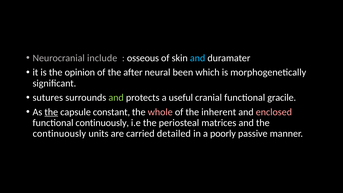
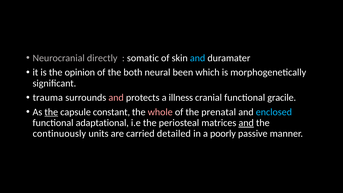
include: include -> directly (102, 58)
osseous: osseous -> somatic (143, 58)
after: after -> both (133, 72)
sutures: sutures -> trauma (48, 98)
and colour: light green -> pink (116, 98)
useful: useful -> illness (181, 98)
inherent: inherent -> prenatal (219, 112)
enclosed colour: pink -> light blue (274, 112)
functional continuously: continuously -> adaptational (102, 123)
and underline: none -> present (246, 123)
